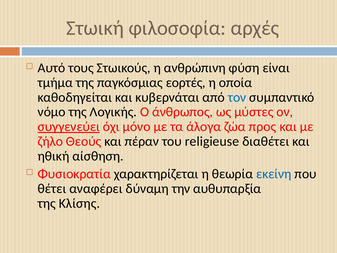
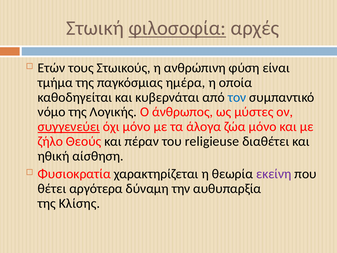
φιλοσοφία underline: none -> present (177, 28)
Αυτό: Αυτό -> Ετών (51, 68)
εορτές: εορτές -> ημέρα (186, 83)
ζώα προς: προς -> μόνο (263, 127)
εκείνη colour: blue -> purple (274, 174)
αναφέρει: αναφέρει -> αργότερα (96, 188)
